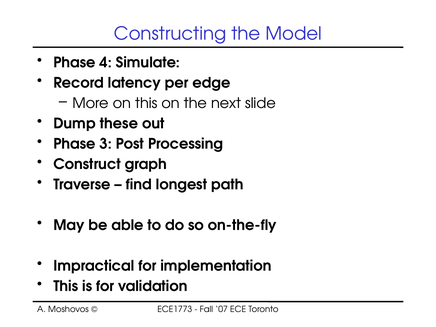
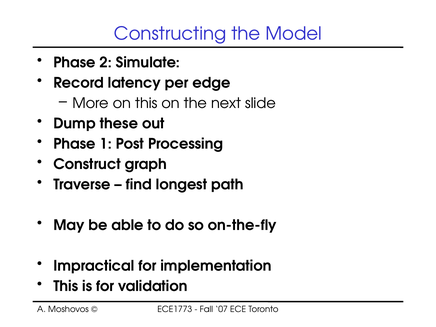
4: 4 -> 2 (106, 63)
3: 3 -> 1 (106, 144)
